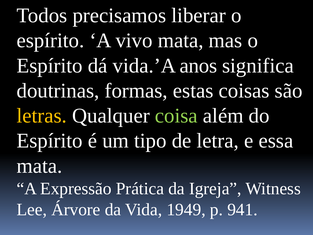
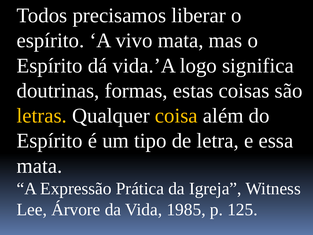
anos: anos -> logo (198, 66)
coisa colour: light green -> yellow (176, 116)
1949: 1949 -> 1985 (186, 209)
941: 941 -> 125 (242, 209)
